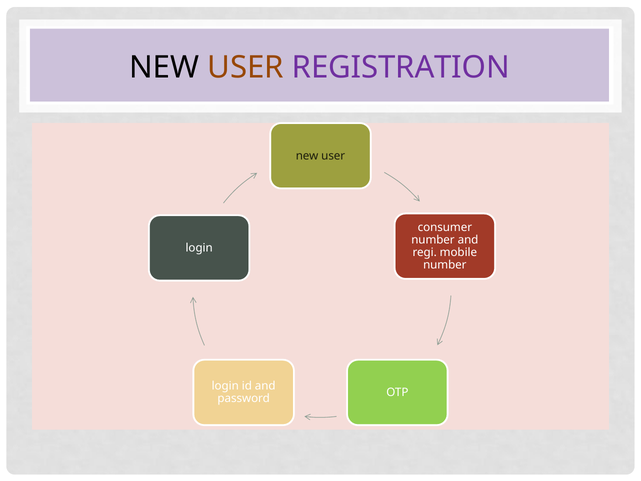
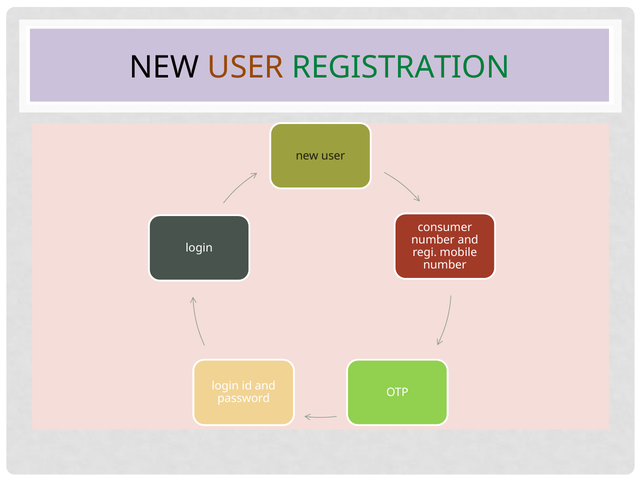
REGISTRATION colour: purple -> green (401, 67)
